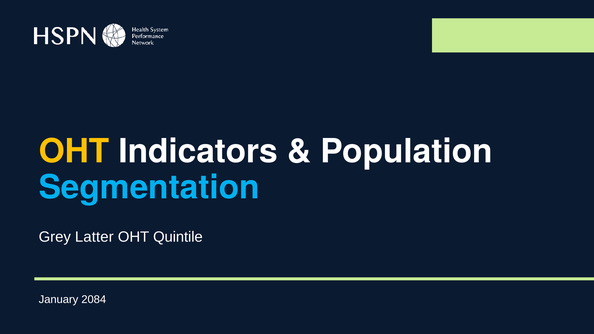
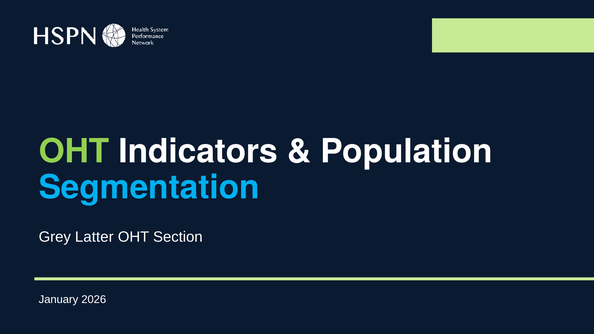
OHT colour: yellow -> light green (74, 151)
Quintile: Quintile -> Section (178, 237)
2084: 2084 -> 2026 (94, 300)
